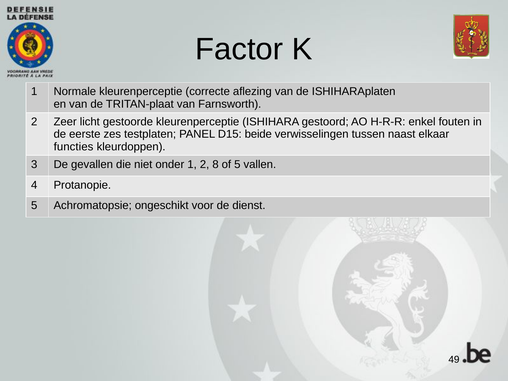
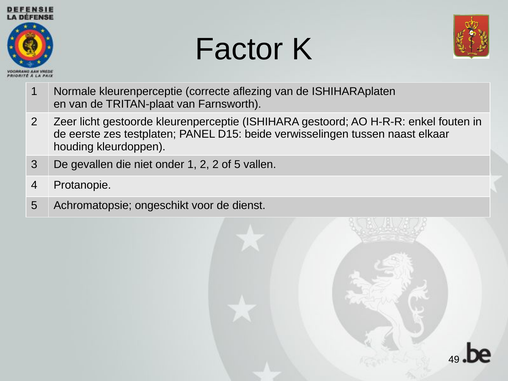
functies: functies -> houding (74, 147)
2 8: 8 -> 2 (215, 164)
